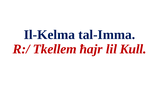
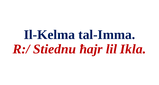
Tkellem: Tkellem -> Stiednu (55, 49)
Kull: Kull -> Ikla (133, 49)
